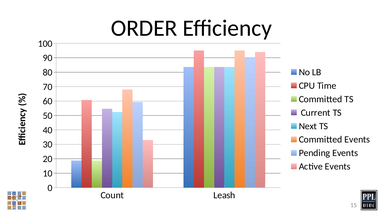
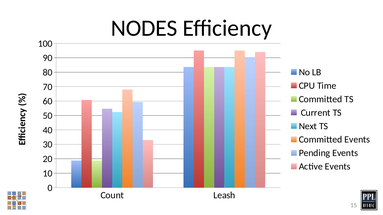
ORDER: ORDER -> NODES (144, 28)
